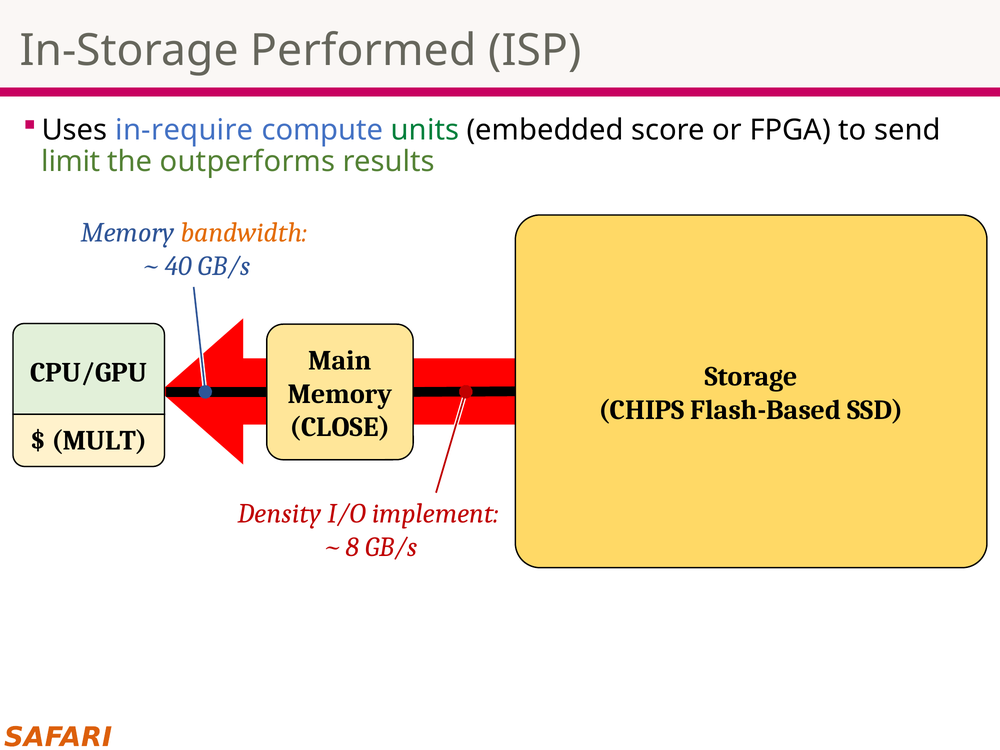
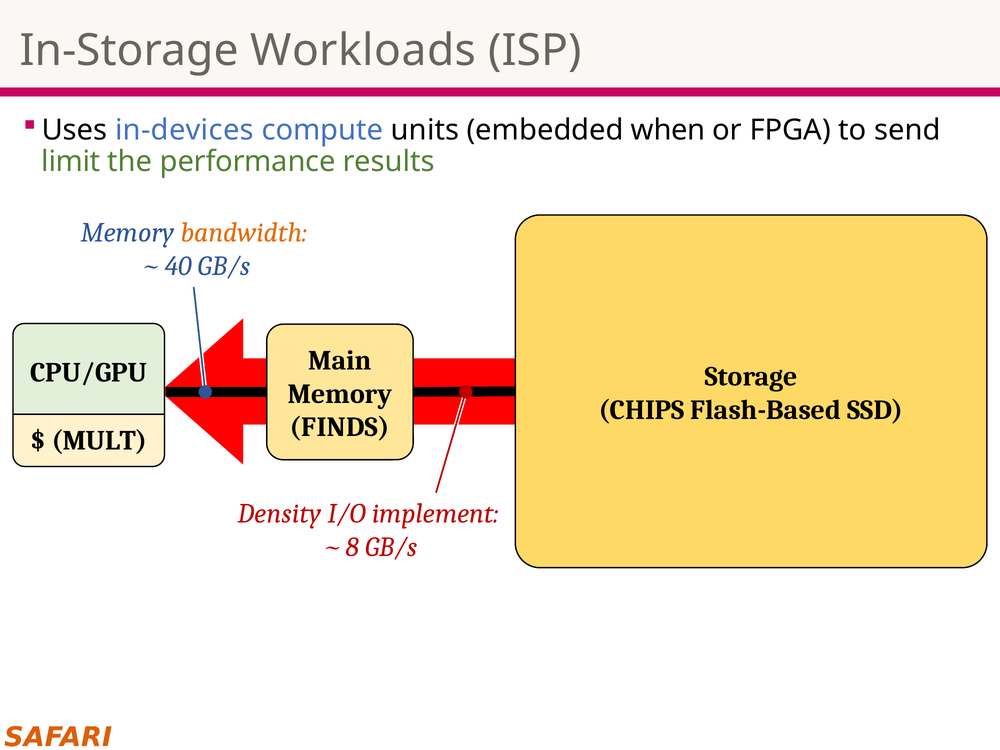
Performed: Performed -> Workloads (363, 51)
in-require: in-require -> in-devices (184, 130)
units colour: green -> black (425, 130)
score: score -> when (668, 130)
outperforms: outperforms -> performance (248, 161)
CLOSE: CLOSE -> FINDS (340, 427)
